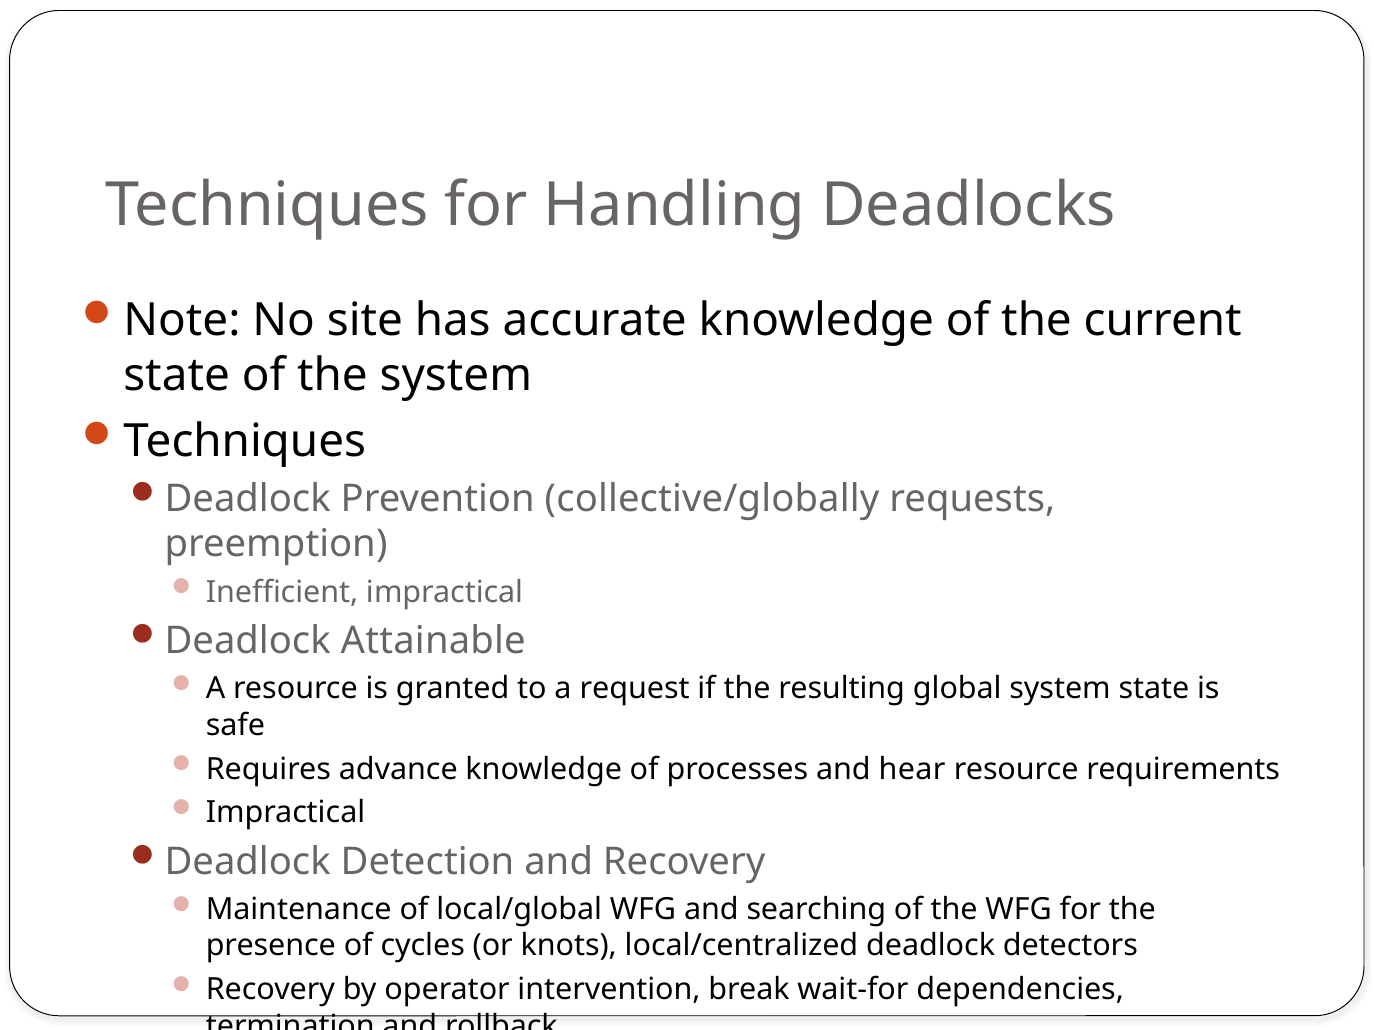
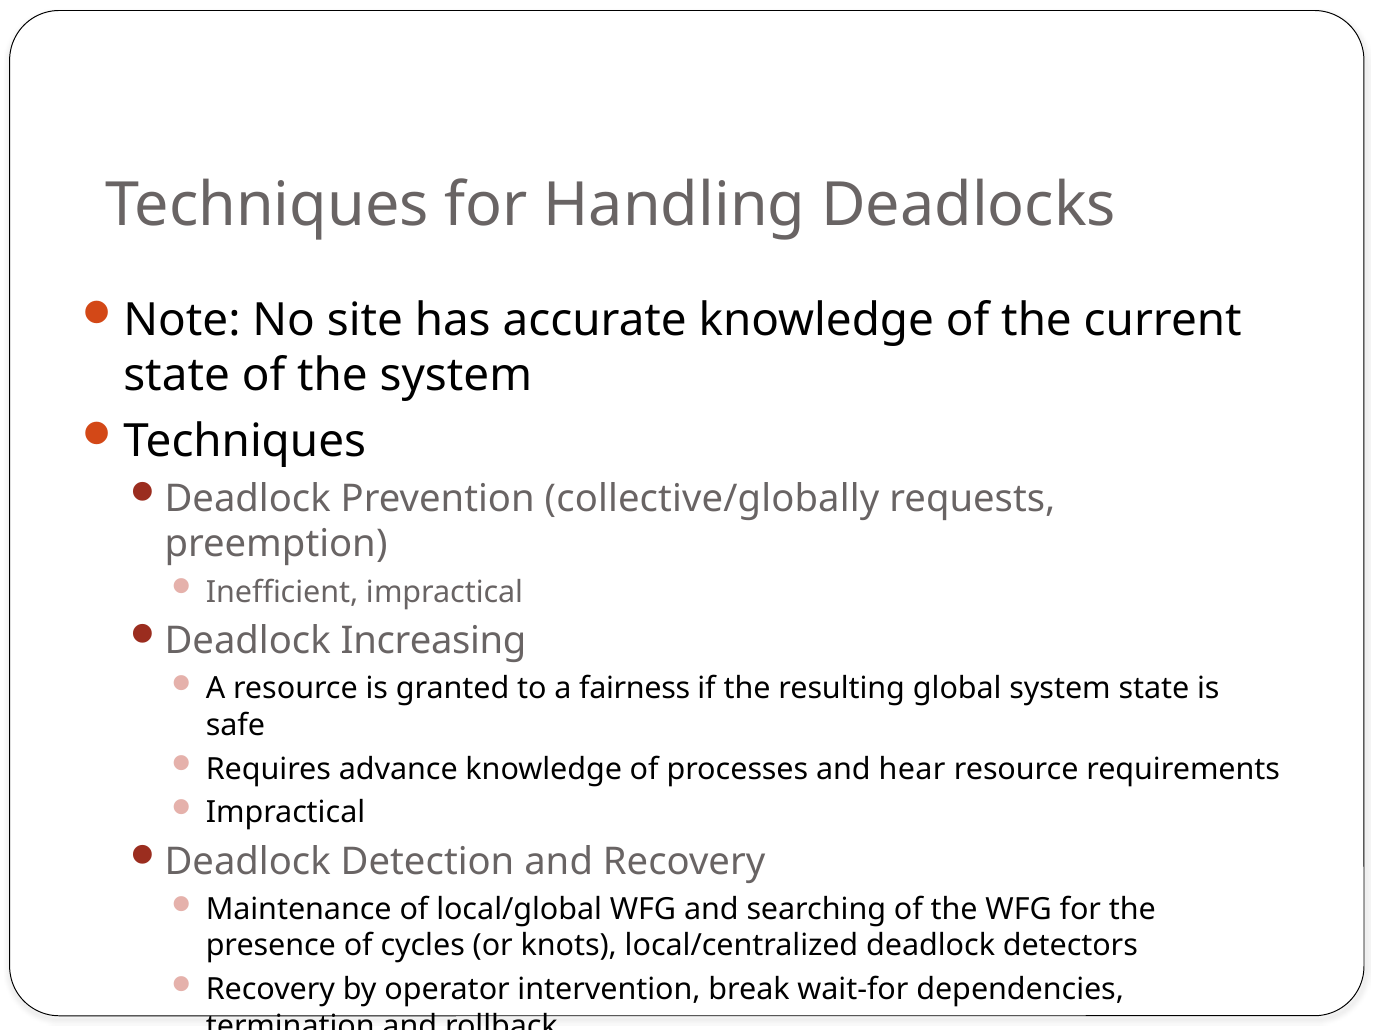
Attainable: Attainable -> Increasing (434, 641)
request: request -> fairness (635, 689)
